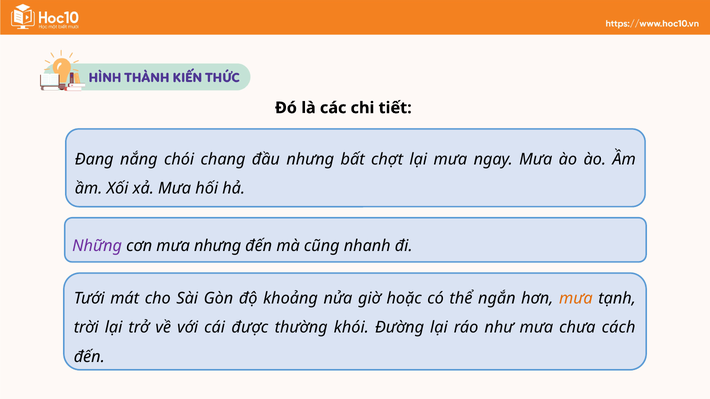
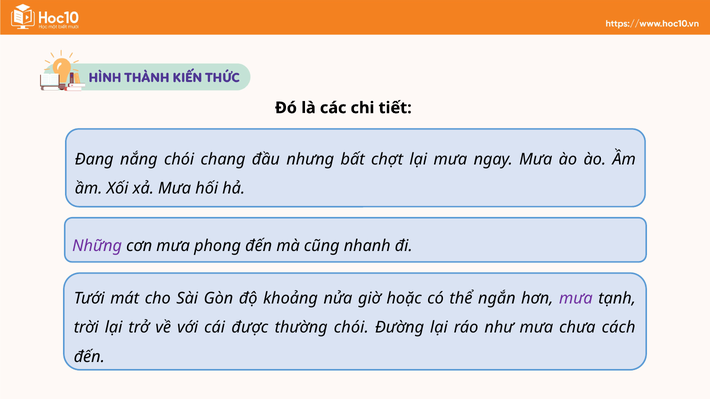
mưa nhưng: nhưng -> phong (218, 246)
mưa colour: orange -> purple (576, 298)
thường khói: khói -> chói (351, 328)
